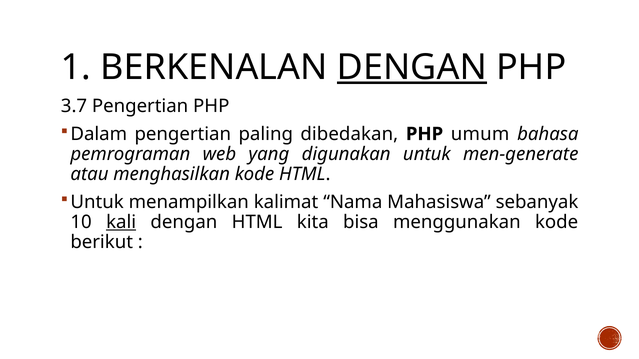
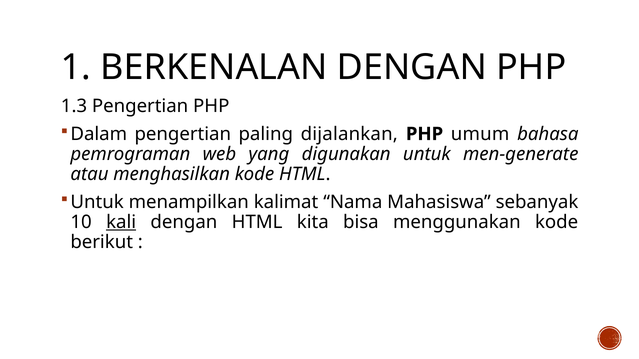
DENGAN underline: present -> none (412, 67)
3.7: 3.7 -> 1.3 (74, 106)
dibedakan: dibedakan -> dijalankan (349, 134)
